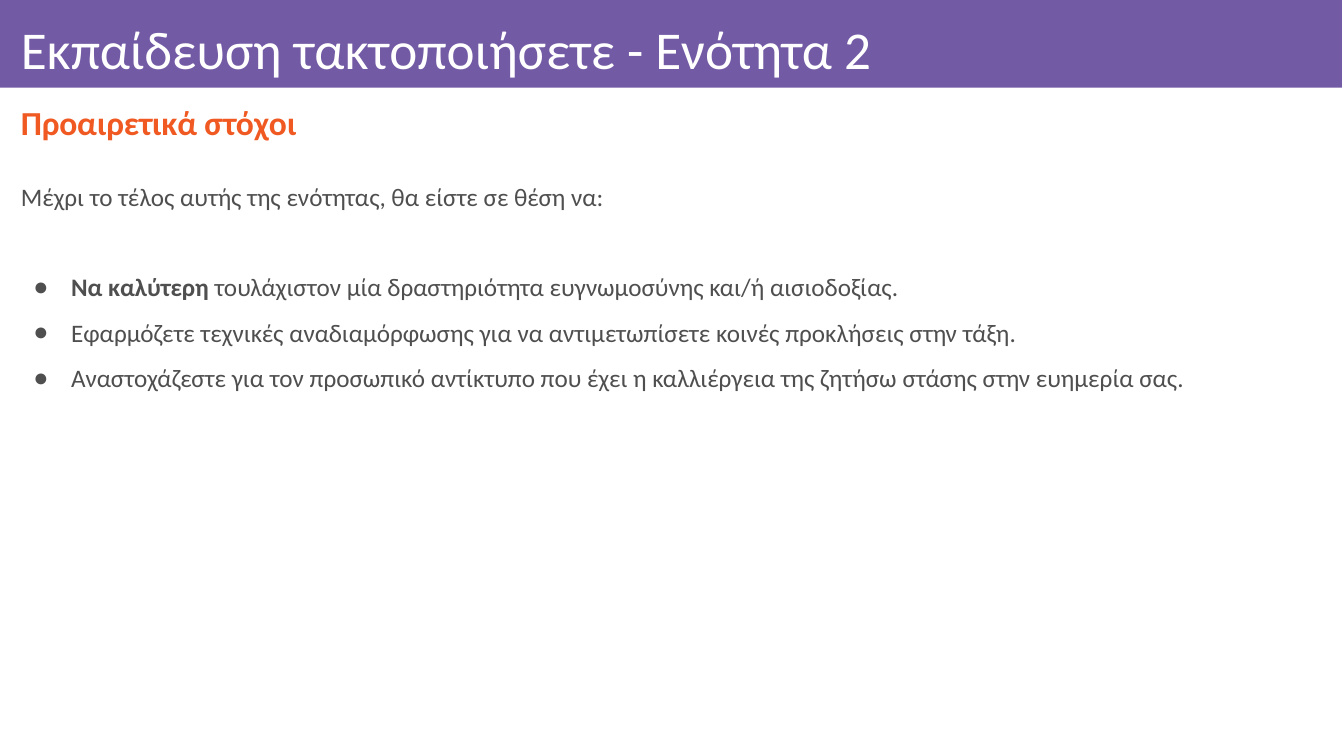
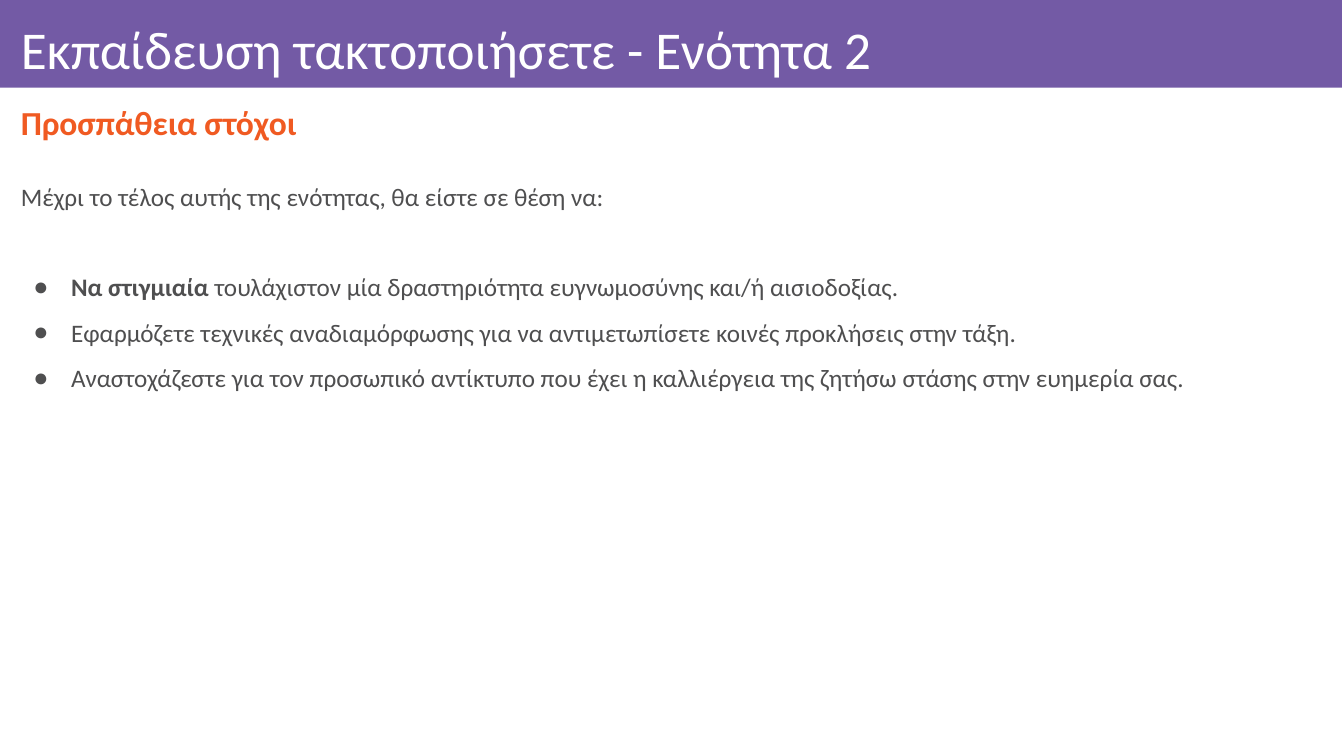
Προαιρετικά: Προαιρετικά -> Προσπάθεια (109, 124)
καλύτερη: καλύτερη -> στιγμιαία (158, 289)
